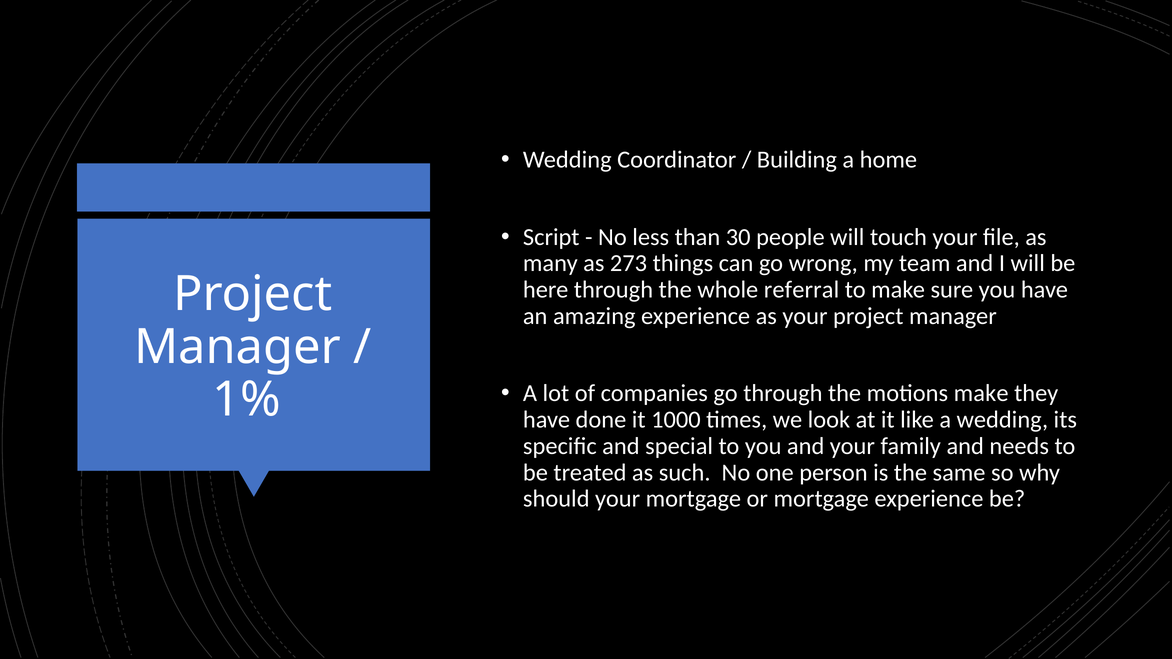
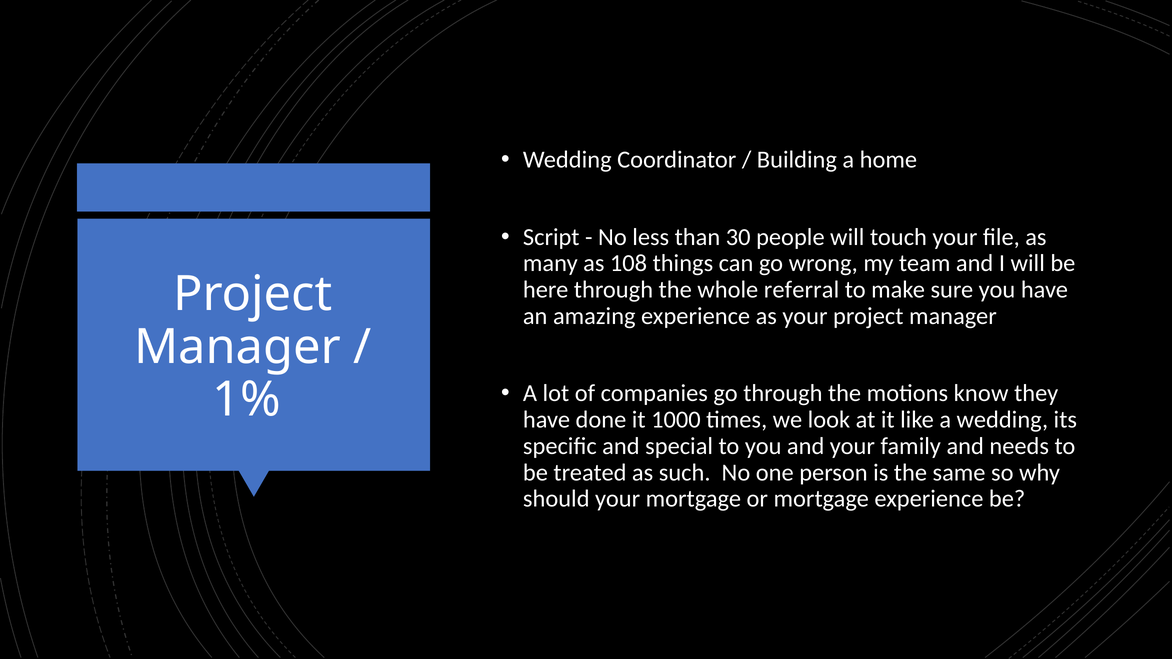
273: 273 -> 108 (629, 263)
motions make: make -> know (981, 394)
